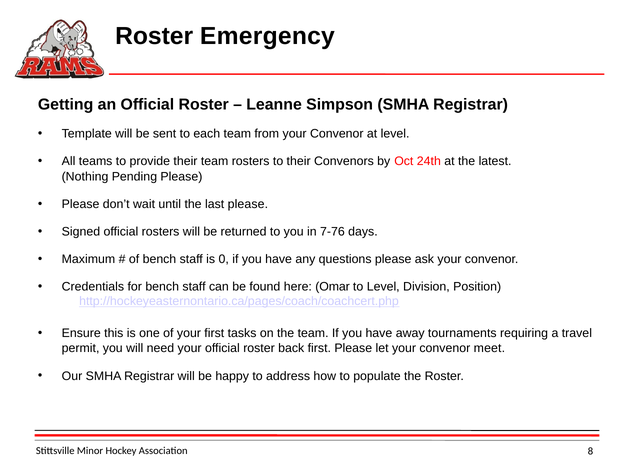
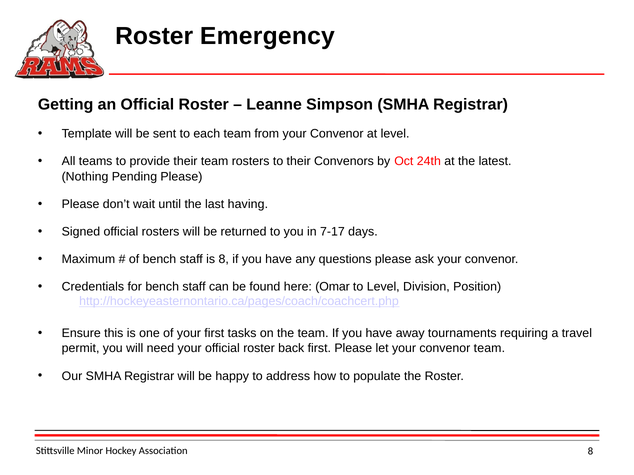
last please: please -> having (248, 204)
7-76: 7-76 -> 7-17 (332, 232)
is 0: 0 -> 8 (224, 260)
convenor meet: meet -> team (489, 349)
